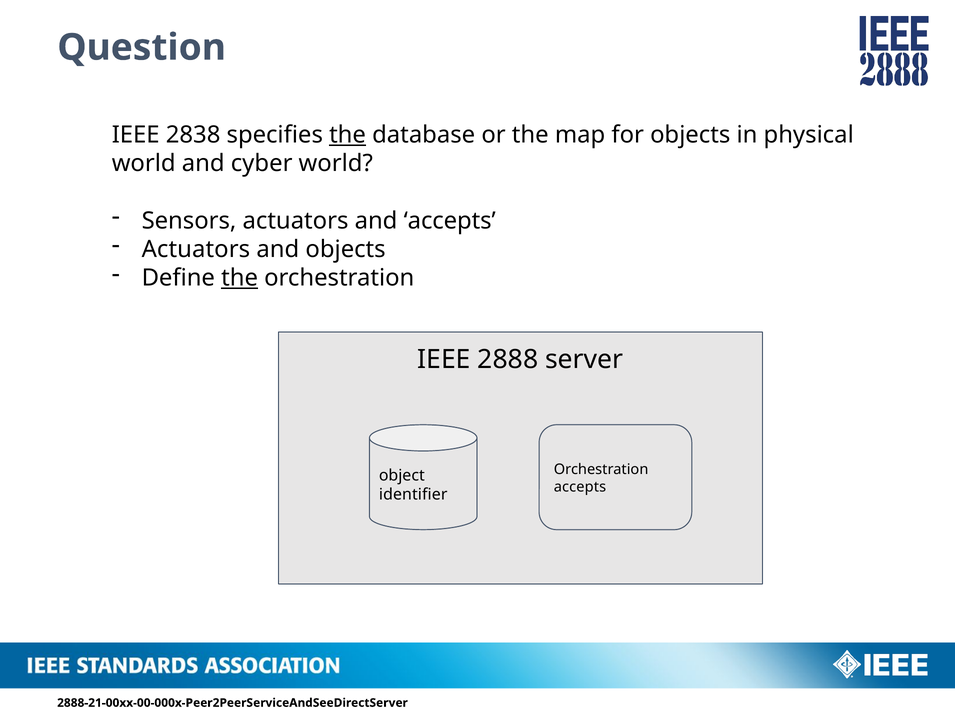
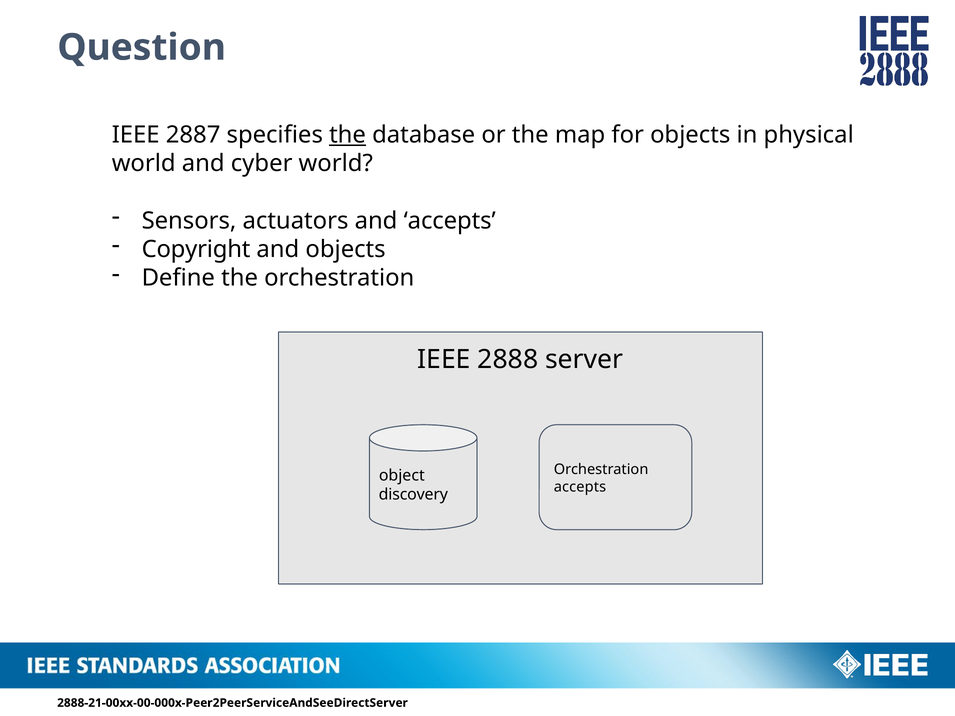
2838: 2838 -> 2887 (193, 135)
Actuators: Actuators -> Copyright (196, 250)
the underline: present -> none (240, 278)
identifier: identifier -> discovery (413, 495)
